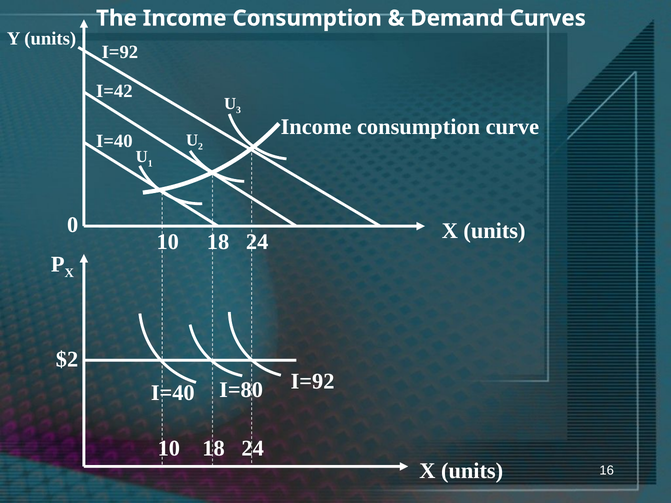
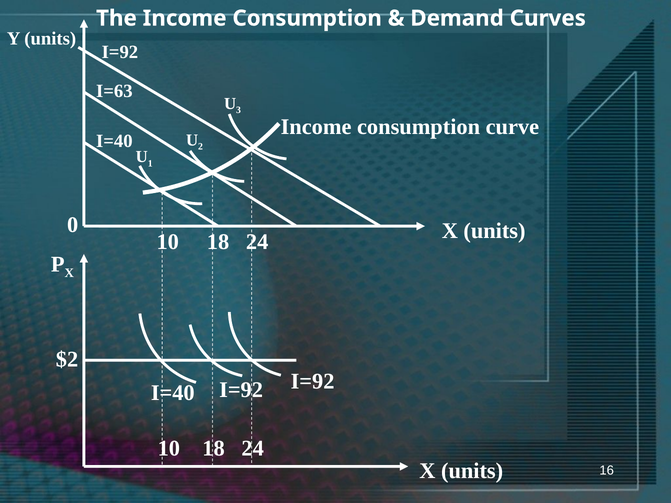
I=42: I=42 -> I=63 (114, 91)
I=80: I=80 -> I=92 (241, 390)
